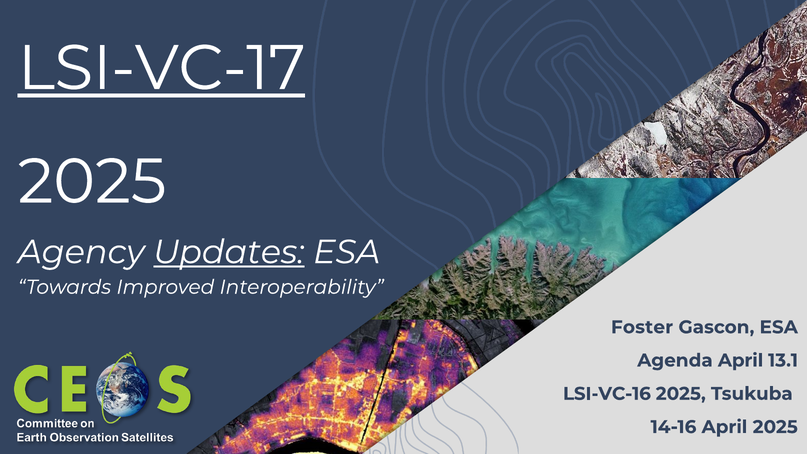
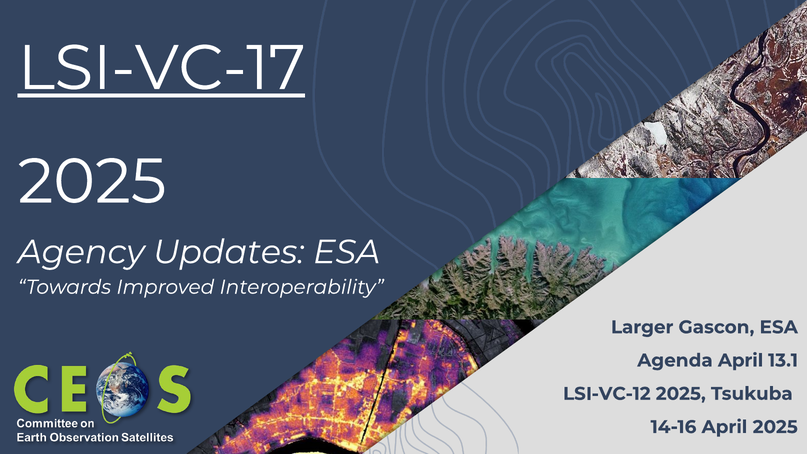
Updates underline: present -> none (229, 252)
Foster: Foster -> Larger (642, 327)
LSI-VC-16: LSI-VC-16 -> LSI-VC-12 (607, 394)
